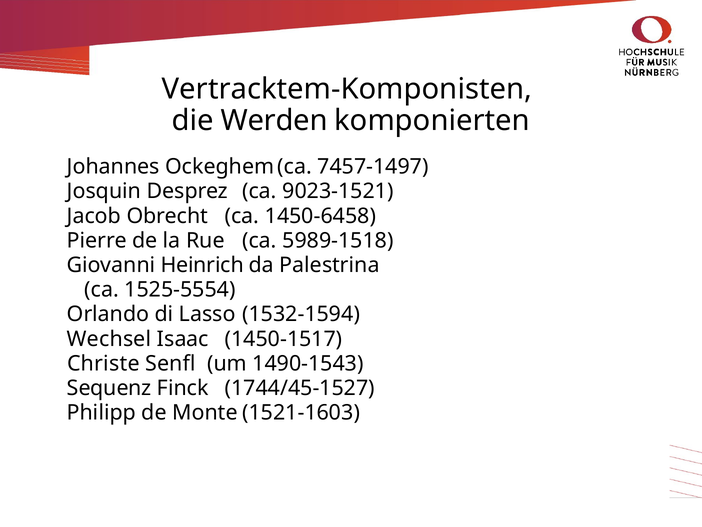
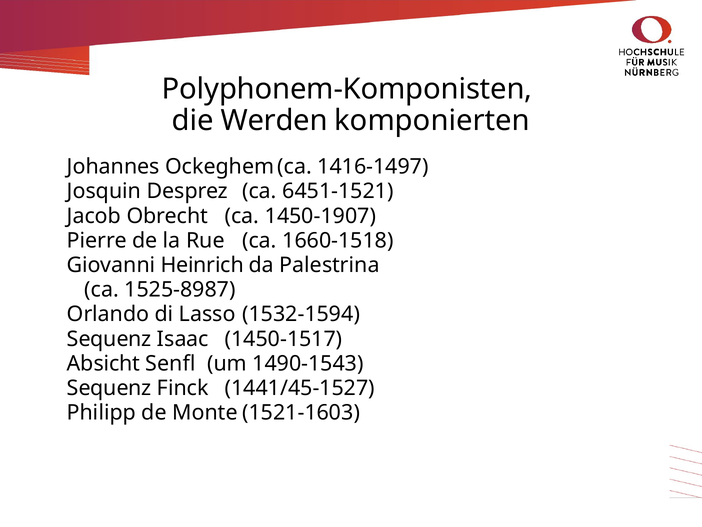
Vertracktem-Komponisten: Vertracktem-Komponisten -> Polyphonem-Komponisten (347, 89)
7457-1497: 7457-1497 -> 1416-1497 (373, 167)
9023-1521: 9023-1521 -> 6451-1521 (338, 191)
1450-6458: 1450-6458 -> 1450-1907 (320, 216)
5989-1518: 5989-1518 -> 1660-1518 (338, 240)
1525-5554: 1525-5554 -> 1525-8987 (180, 289)
Wechsel: Wechsel -> Sequenz (109, 339)
Christe: Christe -> Absicht (104, 363)
1744/45-1527: 1744/45-1527 -> 1441/45-1527 (300, 388)
